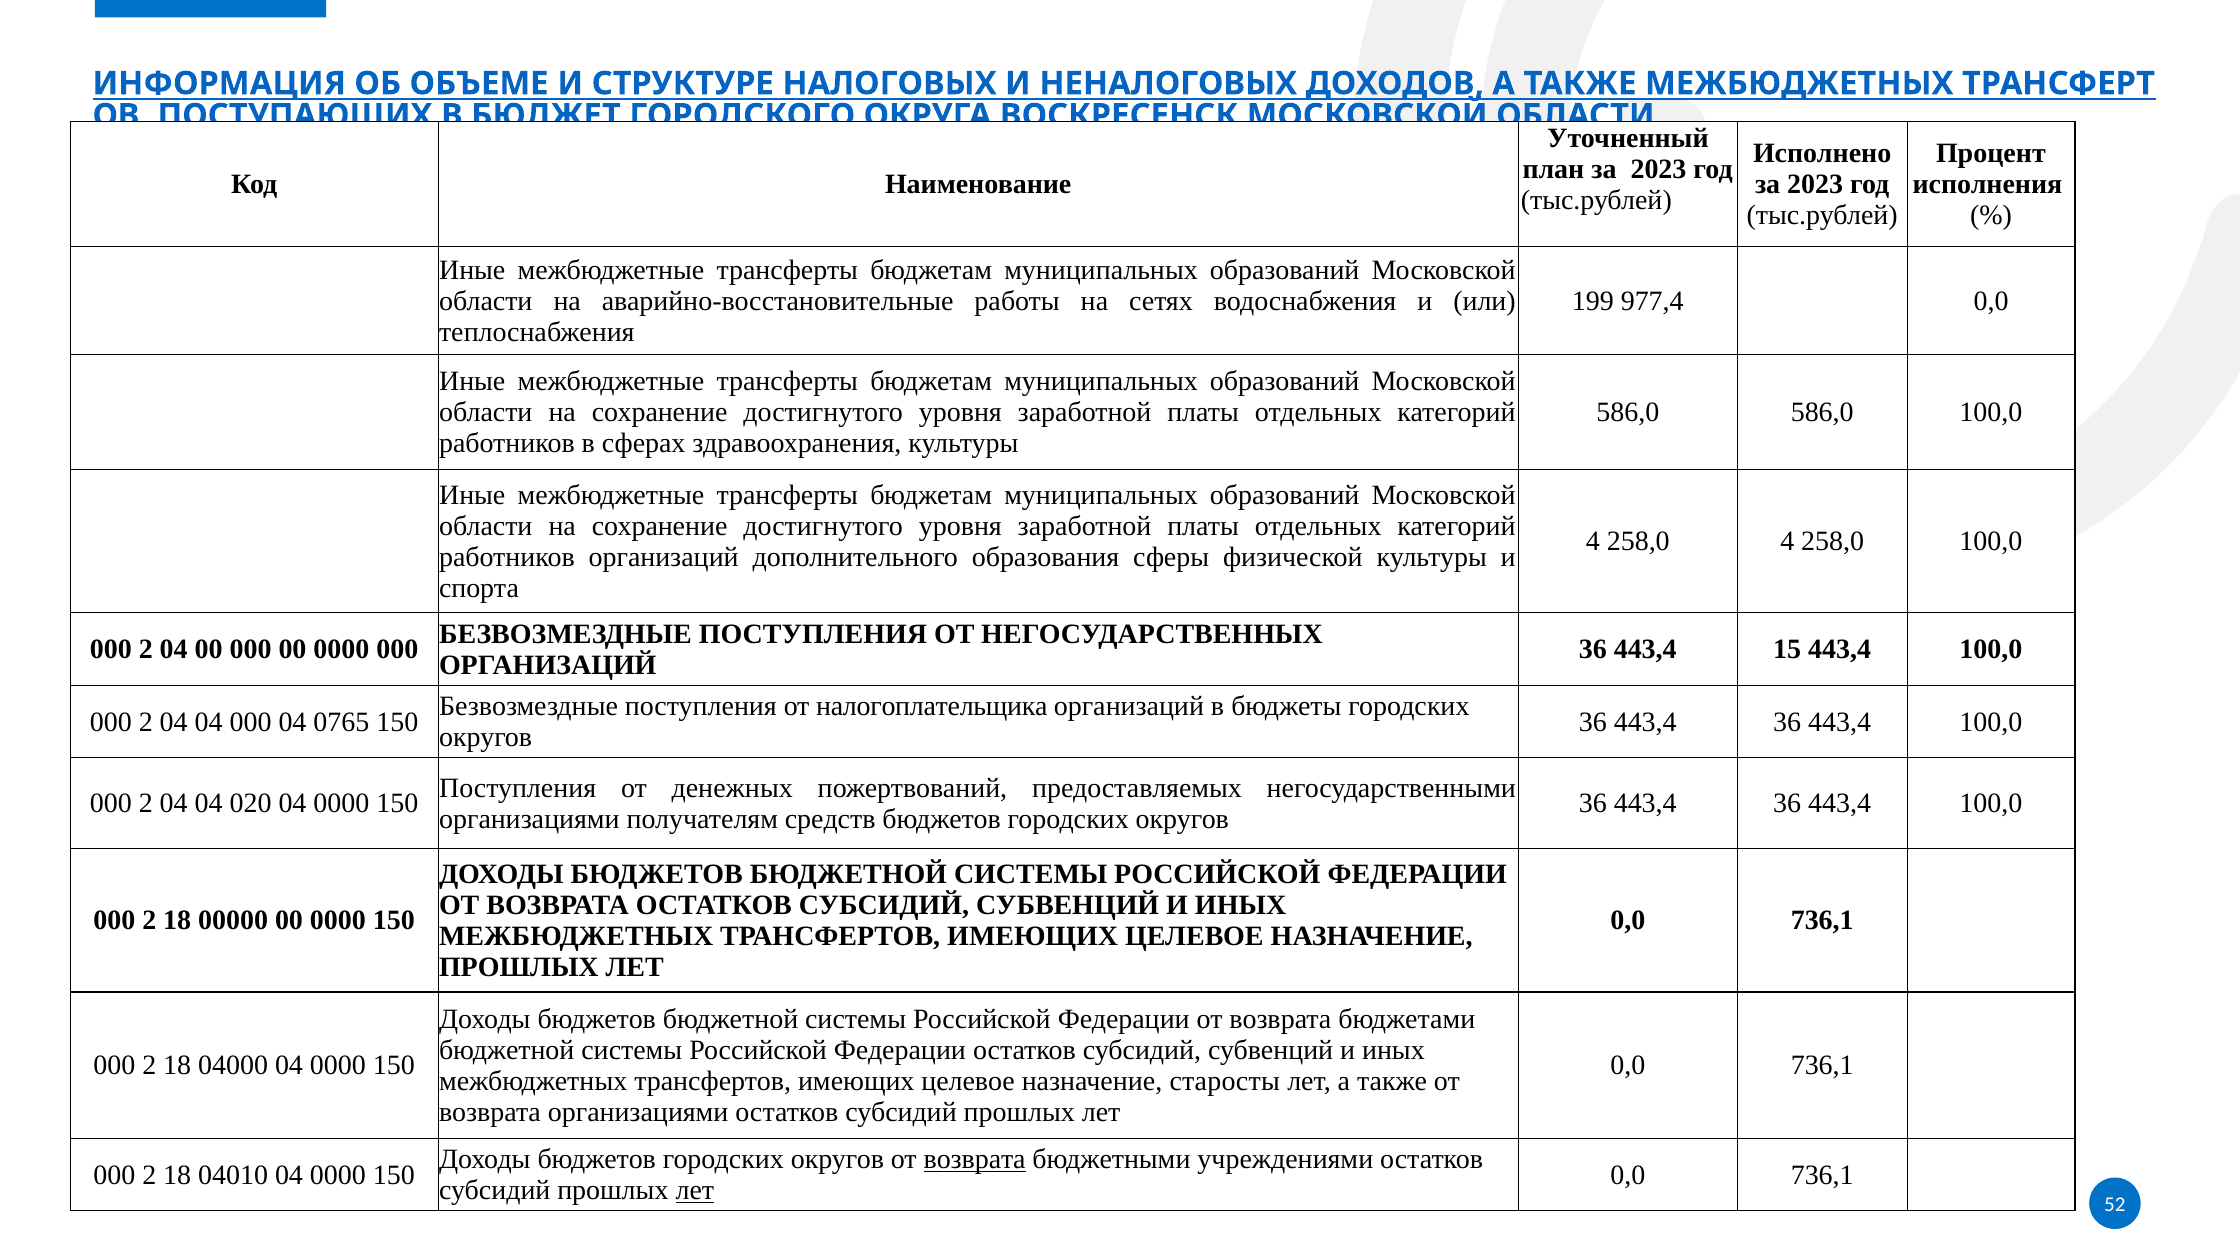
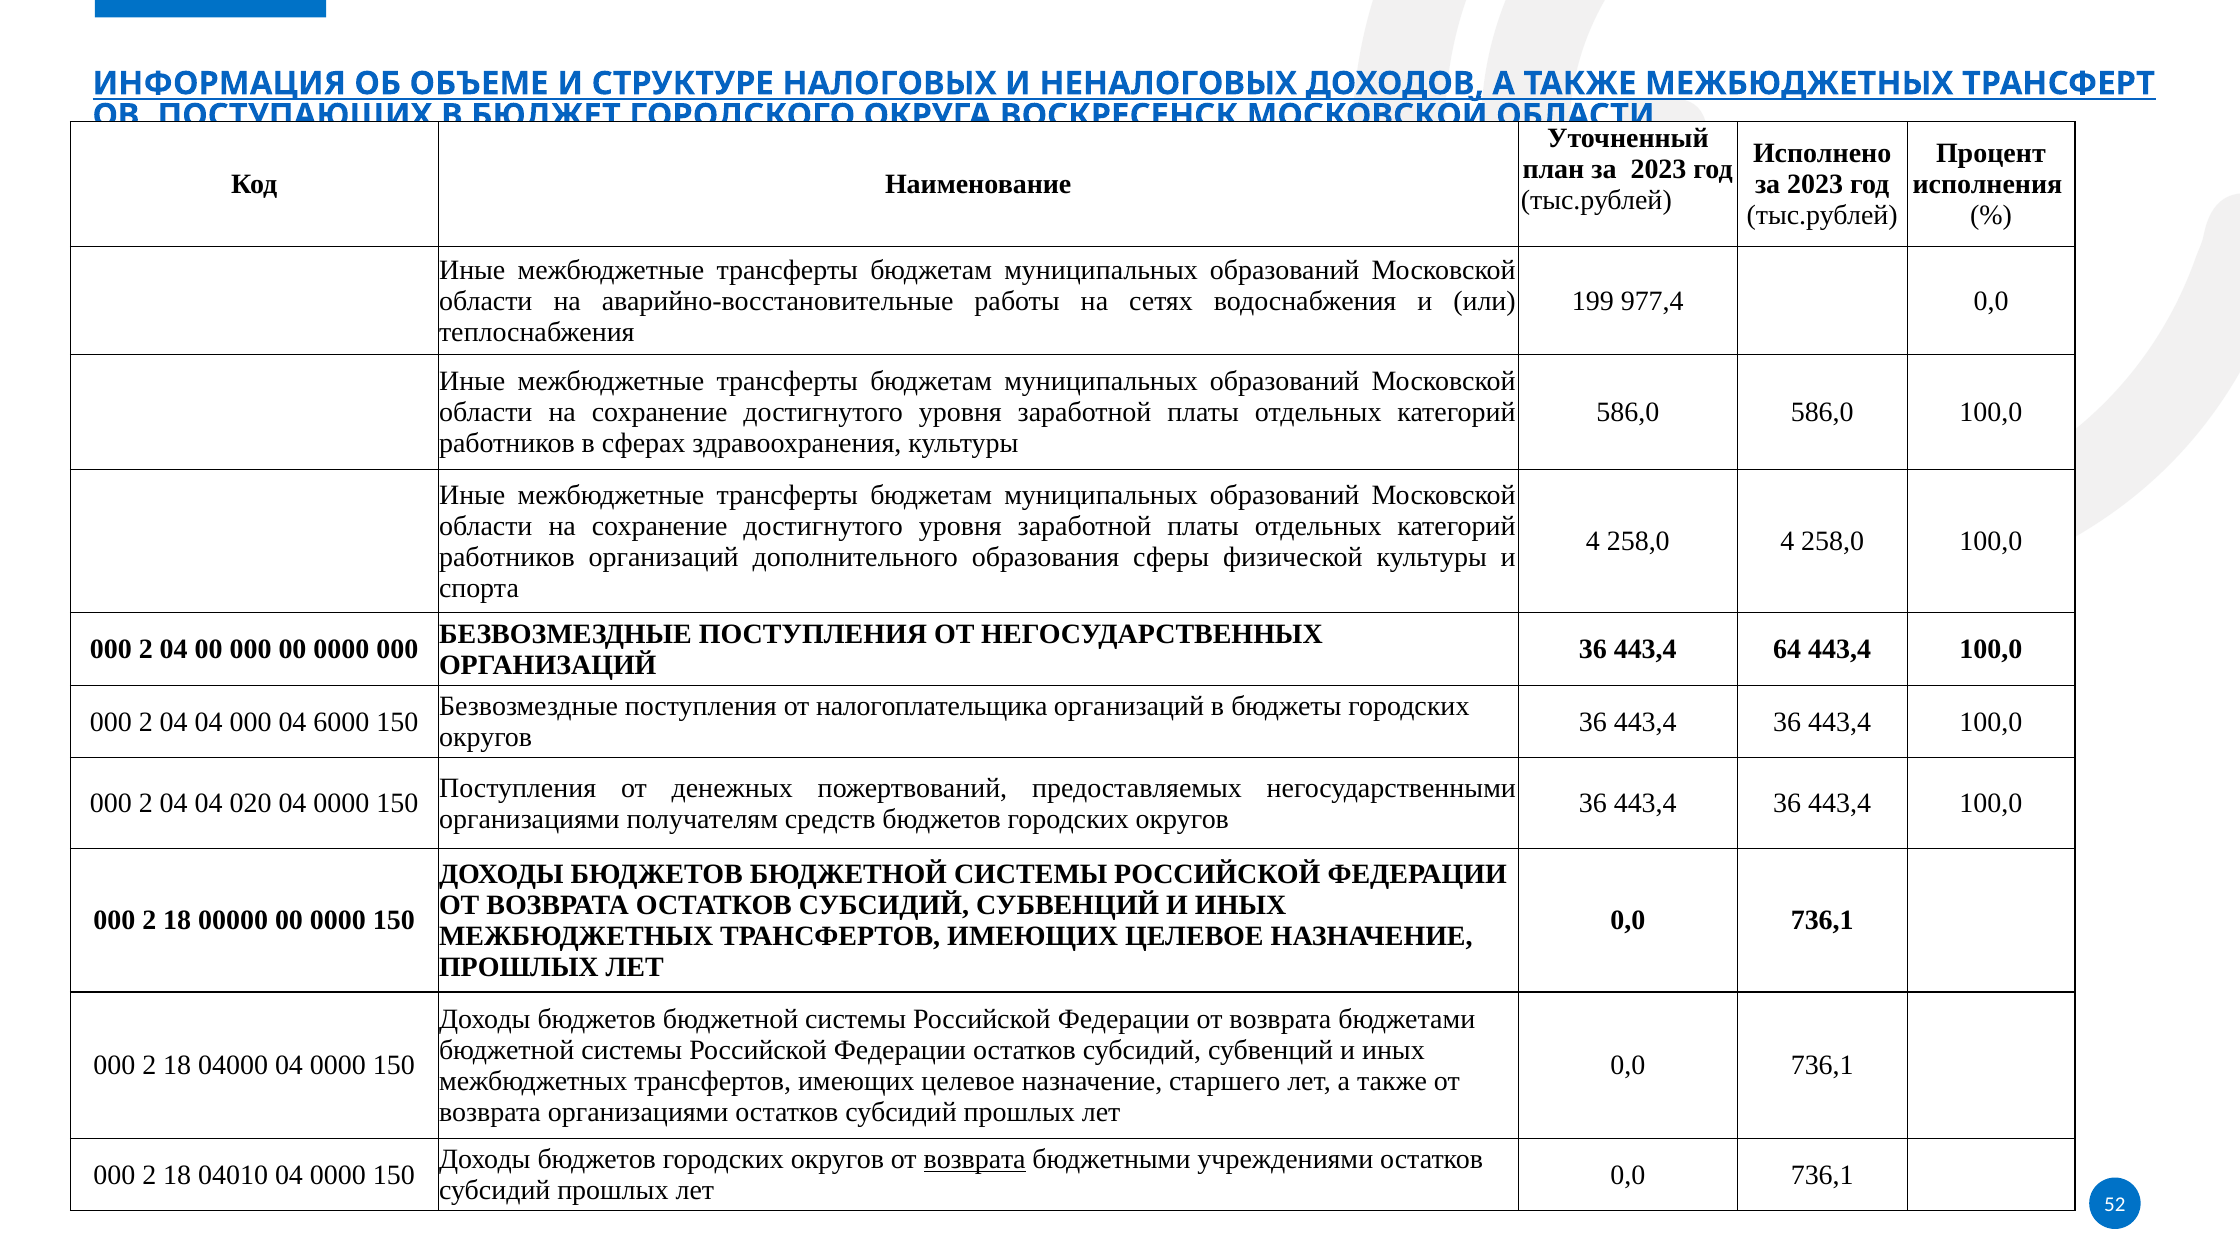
15: 15 -> 64 (1787, 650)
0765: 0765 -> 6000 (341, 722)
старосты: старосты -> старшего (1225, 1081)
лет underline: present -> none (695, 1190)
